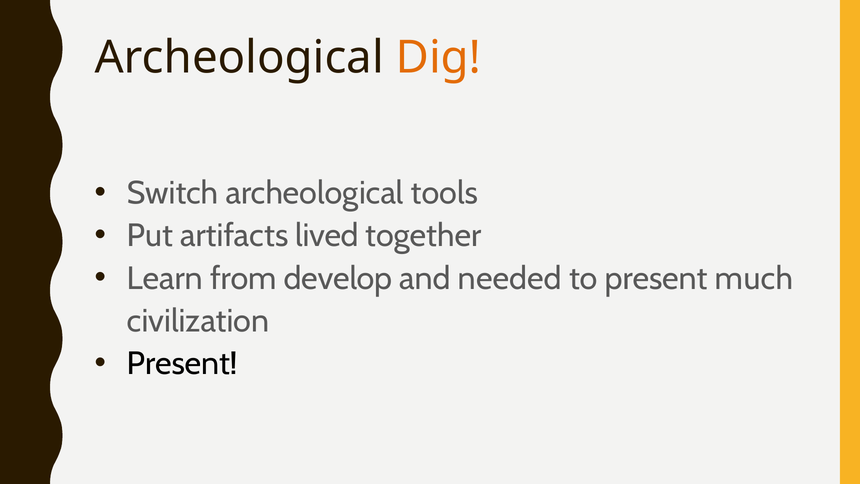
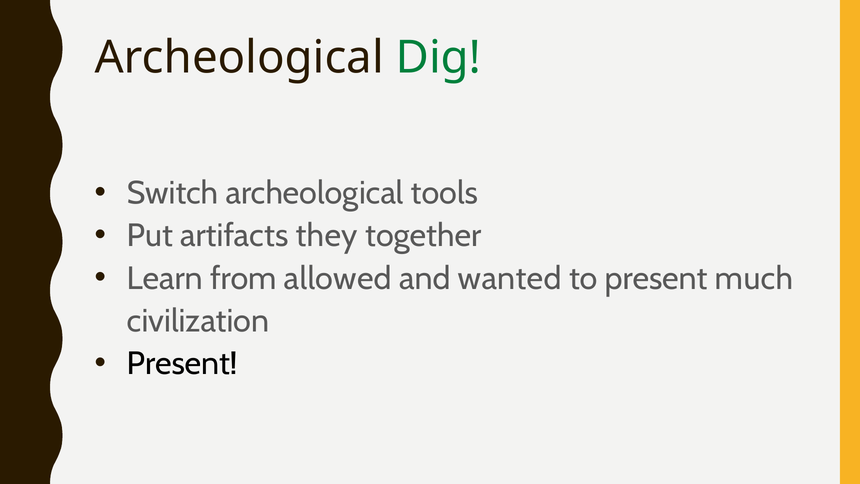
Dig colour: orange -> green (438, 58)
lived: lived -> they (327, 236)
develop: develop -> allowed (338, 278)
needed: needed -> wanted (510, 278)
